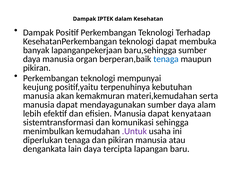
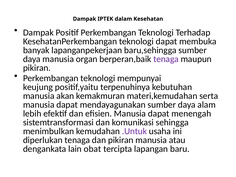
tenaga colour: blue -> purple (166, 59)
kenyataan: kenyataan -> menengah (191, 114)
lain daya: daya -> obat (92, 149)
